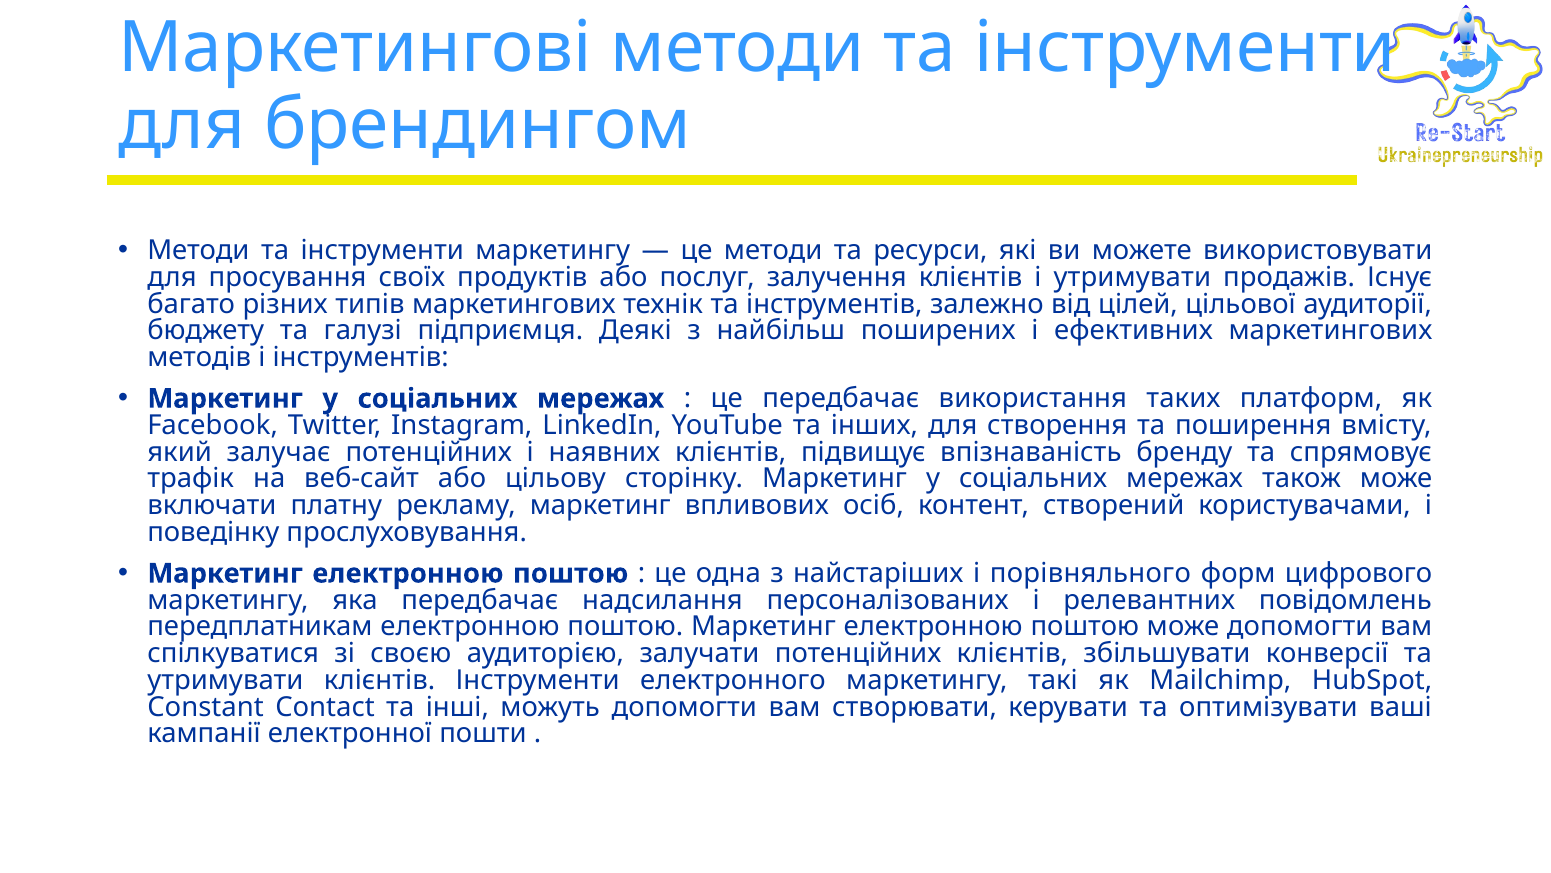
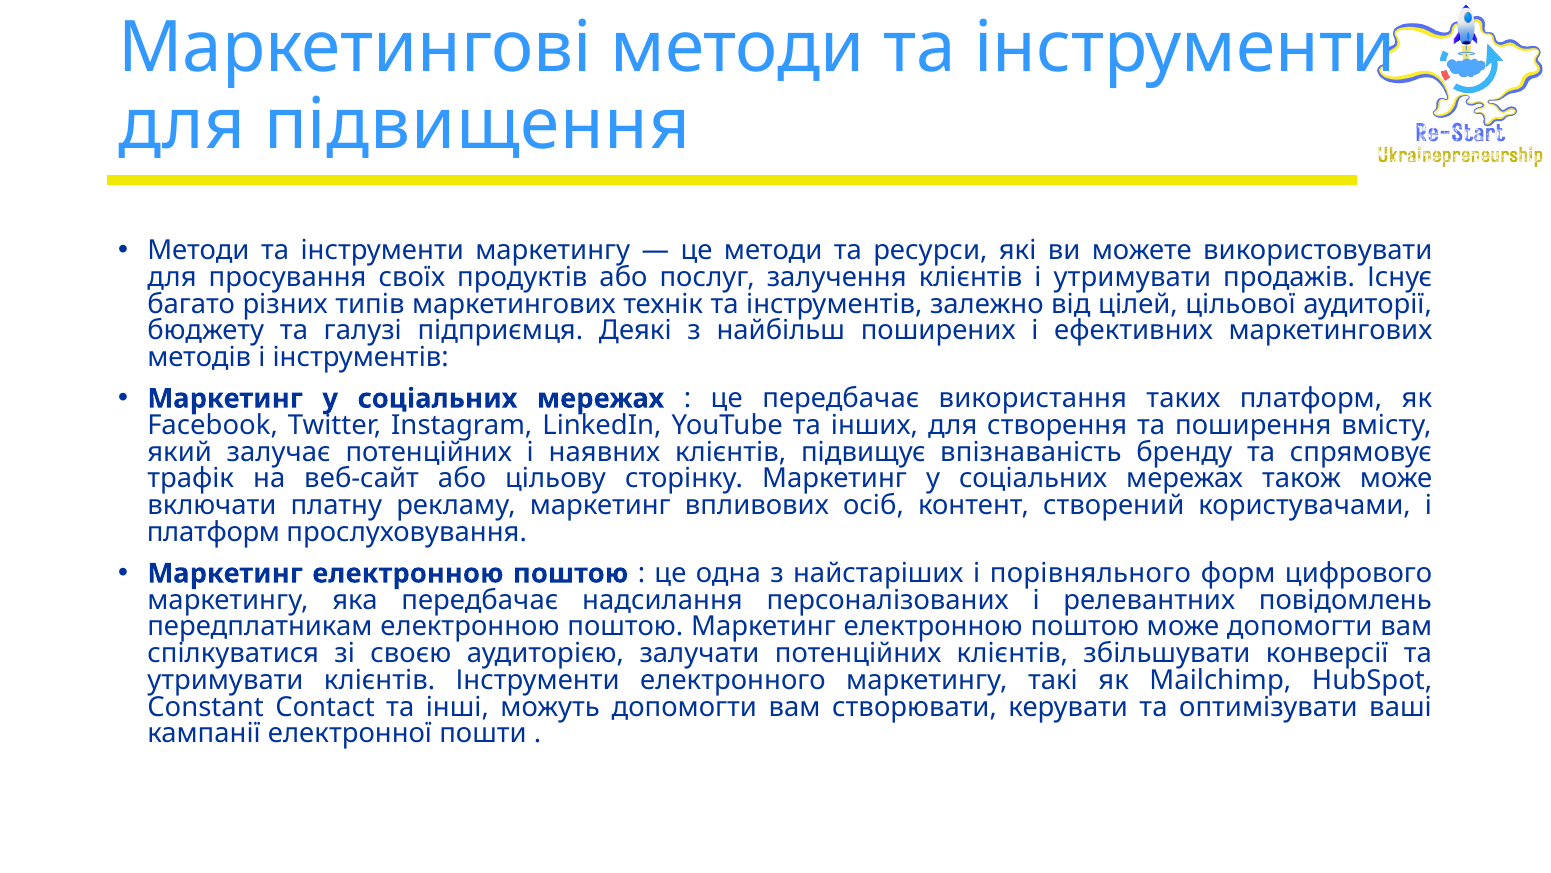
брендингом: брендингом -> підвищення (477, 125)
поведінку: поведінку -> платформ (213, 532)
